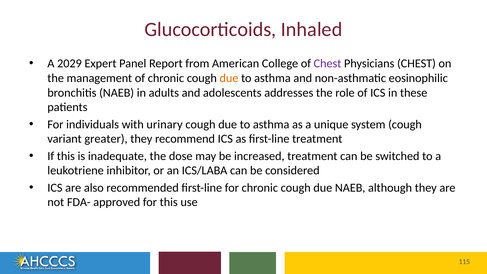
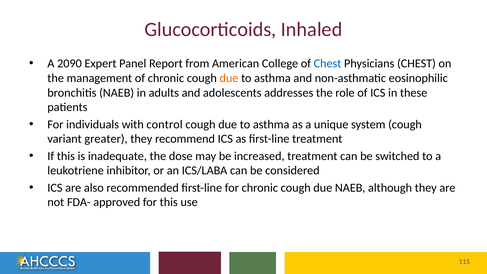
2029: 2029 -> 2090 (69, 63)
Chest colour: purple -> blue (327, 63)
urinary: urinary -> control (165, 124)
